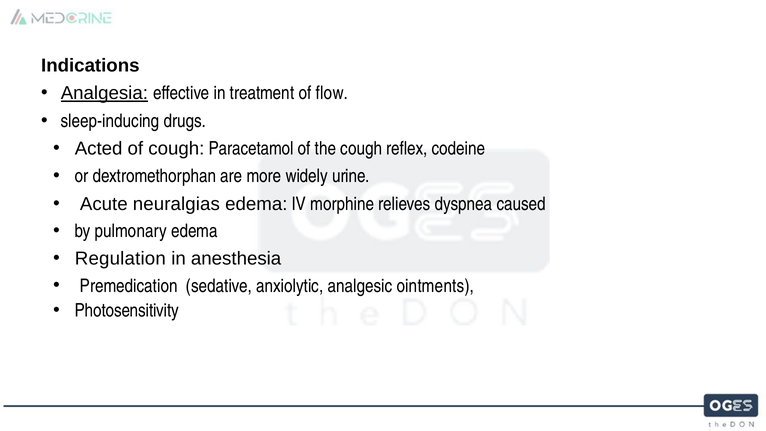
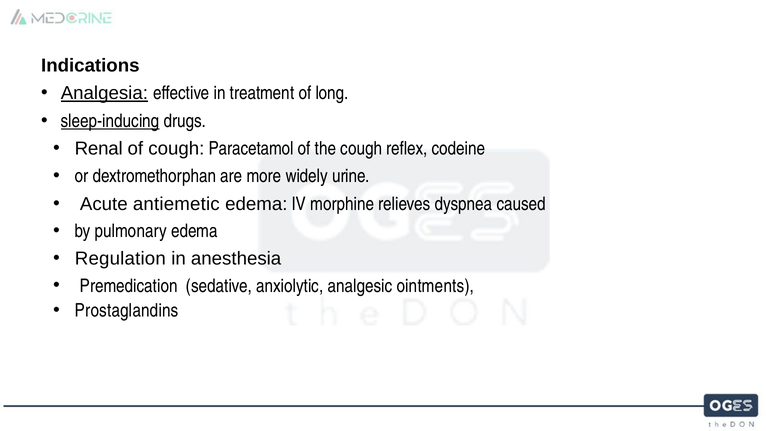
flow: flow -> long (332, 93)
sleep-inducing underline: none -> present (110, 121)
Acted: Acted -> Renal (99, 149)
neuralgias: neuralgias -> antiemetic (176, 204)
Photosensitivity: Photosensitivity -> Prostaglandins (127, 311)
